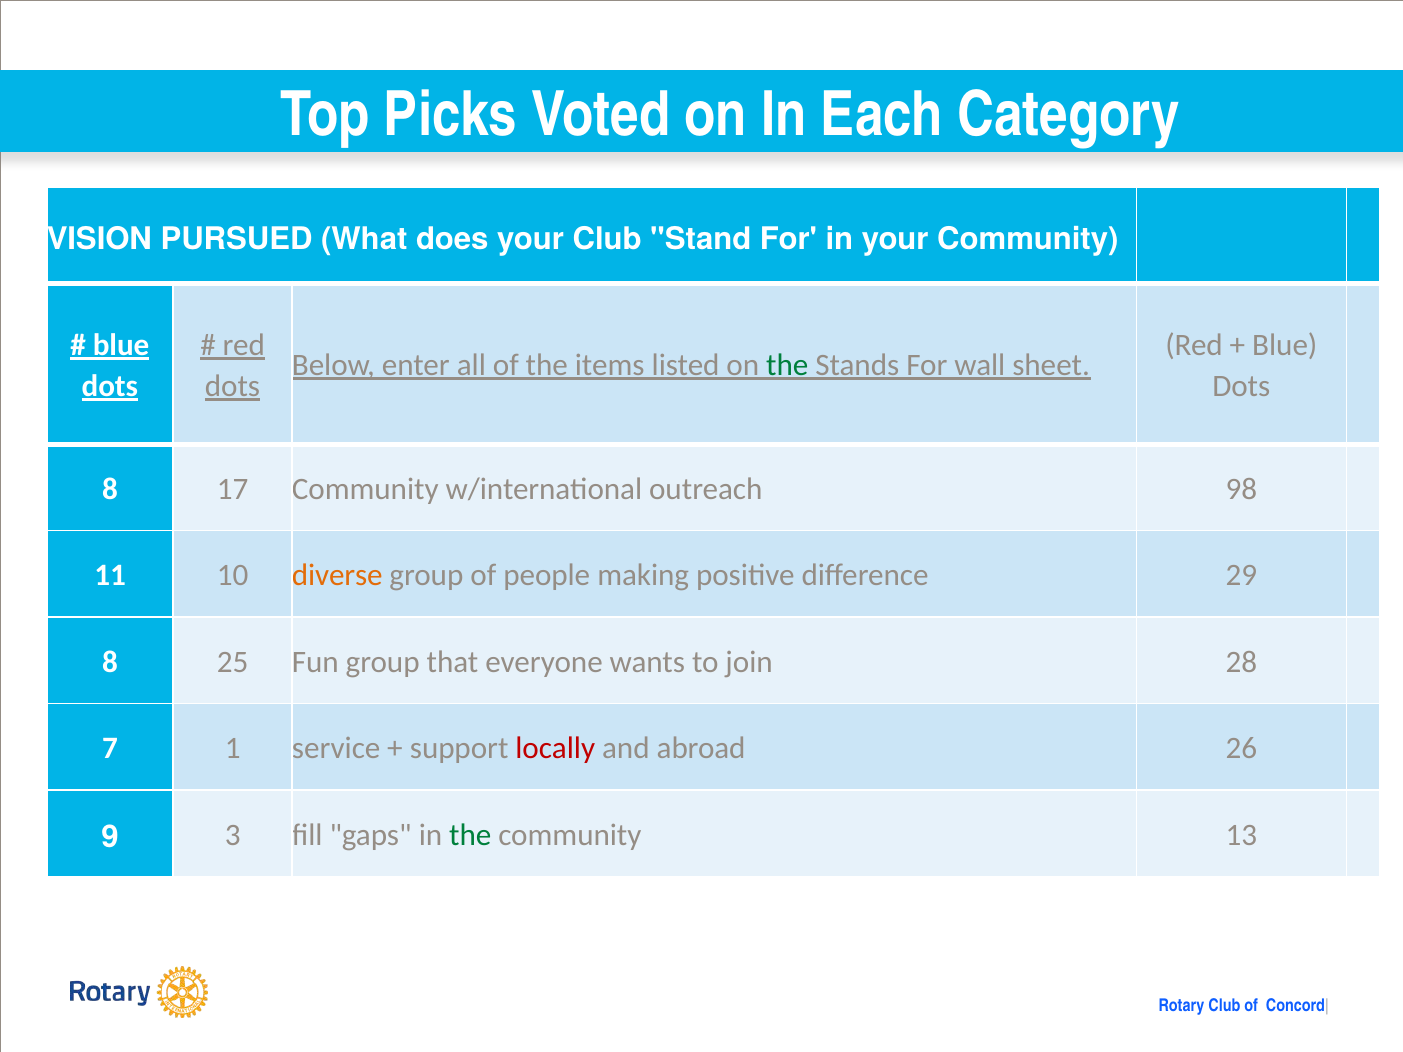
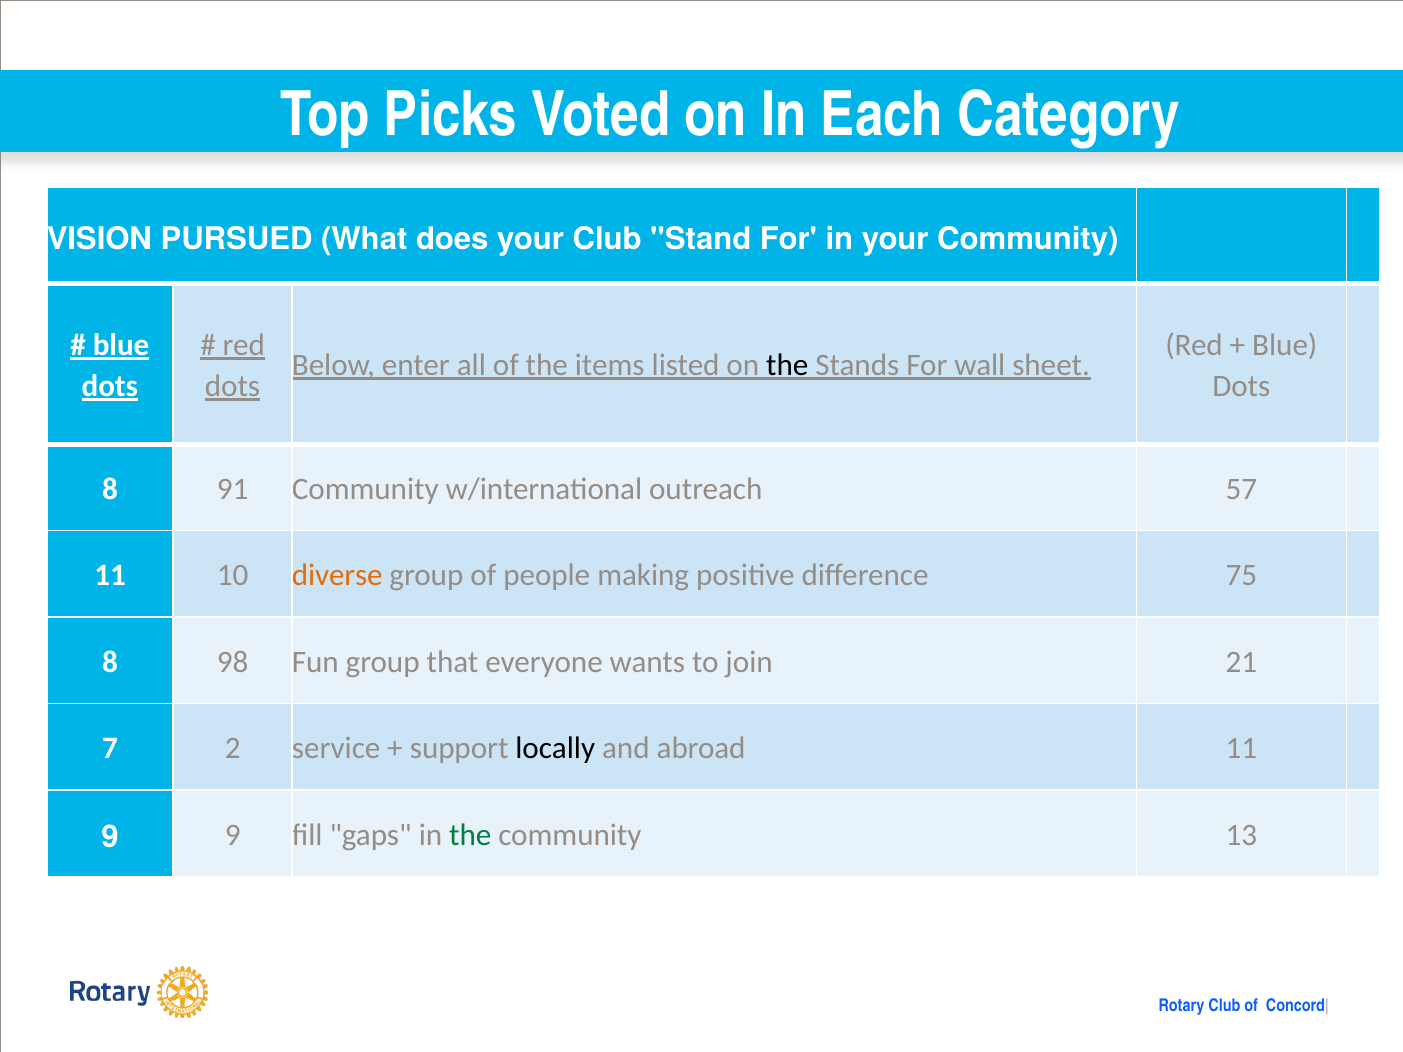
the colour: green -> black (787, 365)
17: 17 -> 91 (233, 489)
98: 98 -> 57 (1241, 489)
29: 29 -> 75 (1241, 576)
25: 25 -> 98 (233, 662)
28: 28 -> 21 (1241, 662)
1: 1 -> 2 (233, 749)
locally colour: red -> black (555, 749)
abroad 26: 26 -> 11 (1241, 749)
9 3: 3 -> 9 (233, 835)
